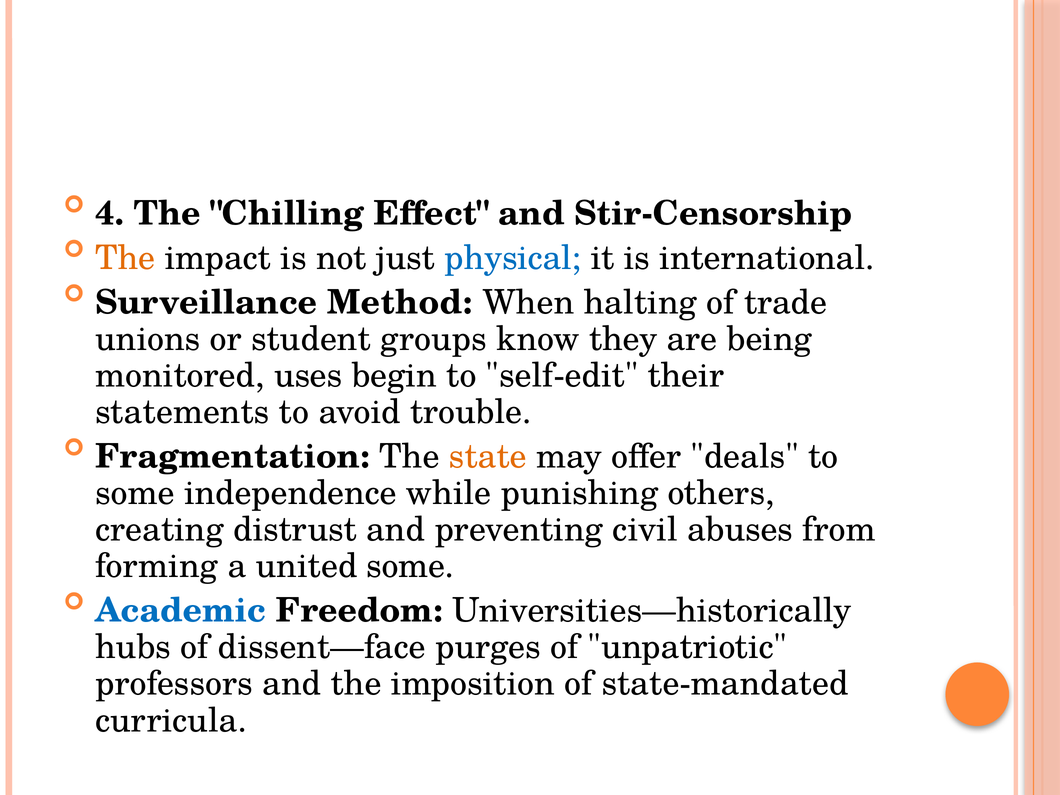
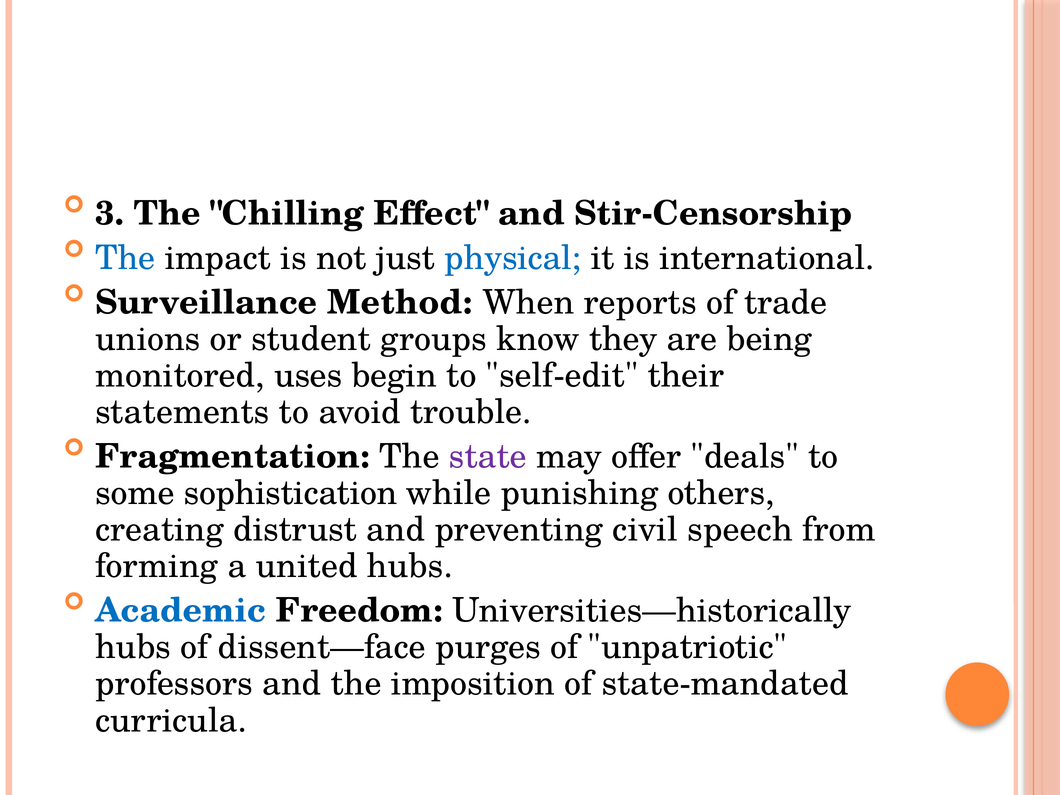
4: 4 -> 3 (110, 213)
The colour: orange -> blue (125, 258)
halting: halting -> reports (640, 302)
state colour: orange -> purple (488, 457)
independence: independence -> sophistication (291, 493)
abuses: abuses -> speech (740, 530)
united some: some -> hubs (410, 566)
